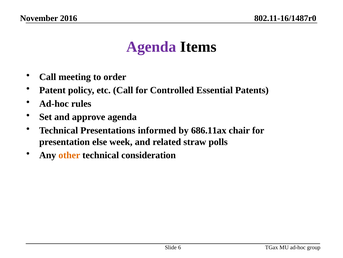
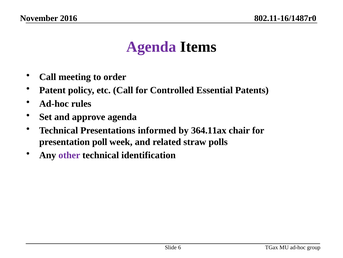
686.11ax: 686.11ax -> 364.11ax (209, 130)
else: else -> poll (100, 142)
other colour: orange -> purple (69, 155)
consideration: consideration -> identification (149, 155)
